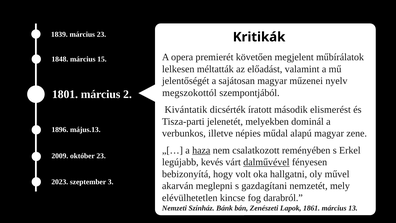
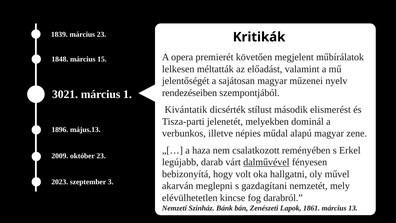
megszokottól: megszokottól -> rendezéseiben (190, 93)
1801: 1801 -> 3021 (65, 94)
2: 2 -> 1 (128, 94)
íratott: íratott -> stílust (260, 110)
haza underline: present -> none (201, 150)
kevés: kevés -> darab (212, 162)
